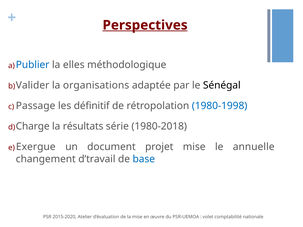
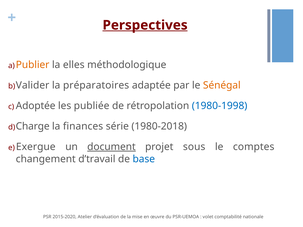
Publier colour: blue -> orange (33, 65)
organisations: organisations -> préparatoires (96, 85)
Sénégal colour: black -> orange (222, 85)
Passage: Passage -> Adoptée (36, 106)
définitif: définitif -> publiée (92, 106)
résultats: résultats -> finances (83, 126)
document underline: none -> present (111, 147)
projet mise: mise -> sous (194, 147)
annuelle: annuelle -> comptes (254, 147)
